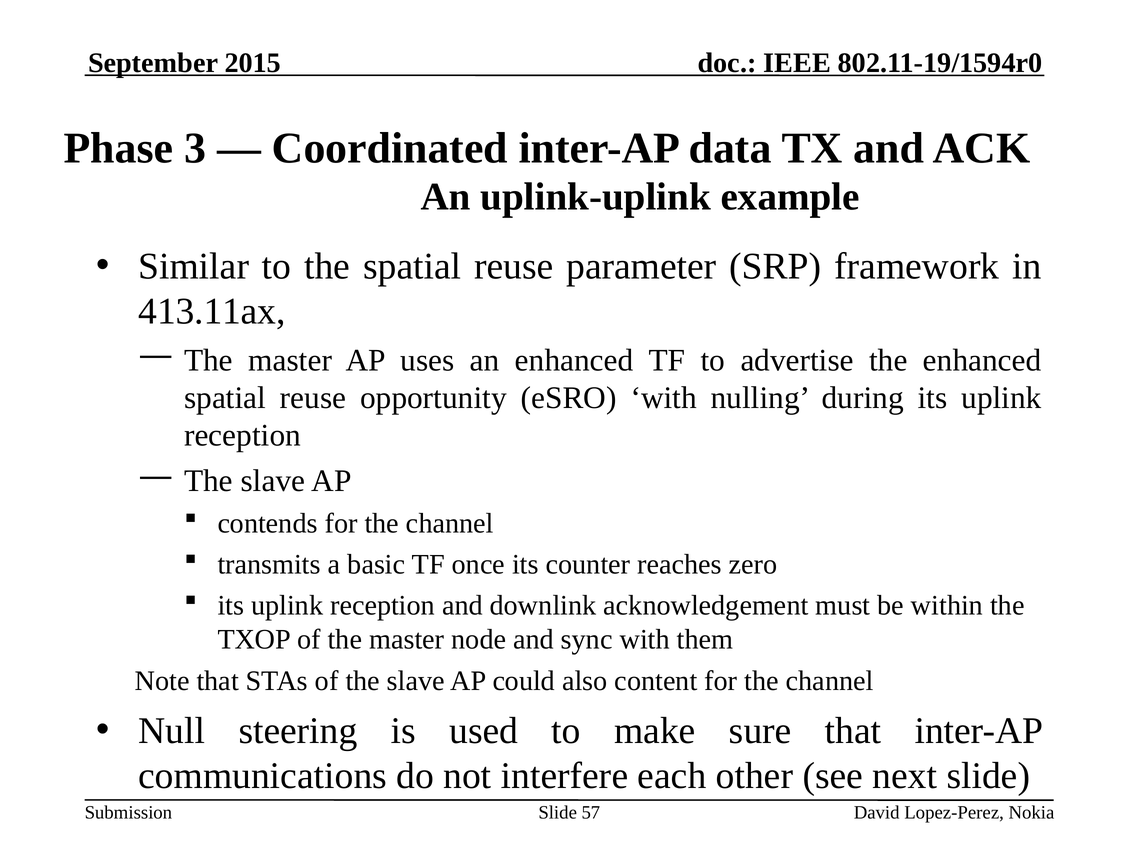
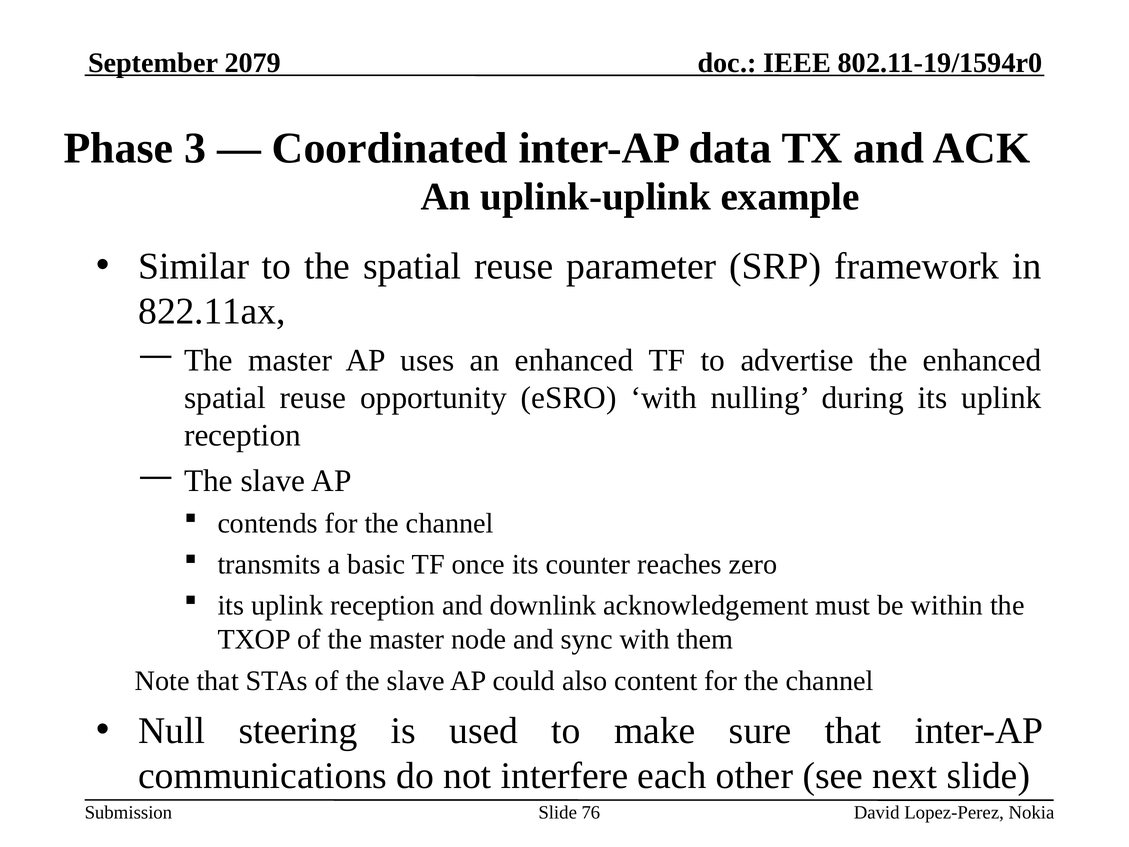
2015: 2015 -> 2079 (253, 63)
413.11ax: 413.11ax -> 822.11ax (212, 311)
57: 57 -> 76 (591, 812)
